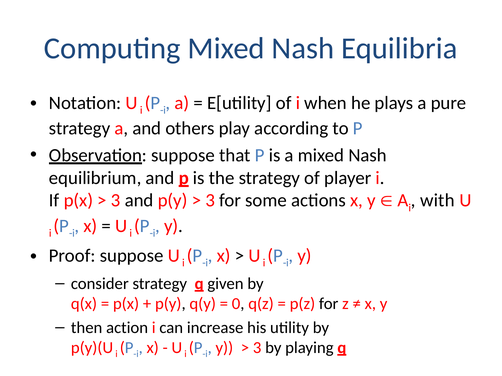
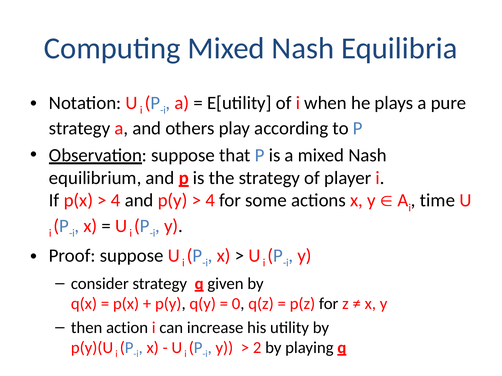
3: 3 -> 4 (116, 201)
3: 3 -> 4 (210, 201)
with: with -> time (437, 201)
3: 3 -> 2 (257, 348)
